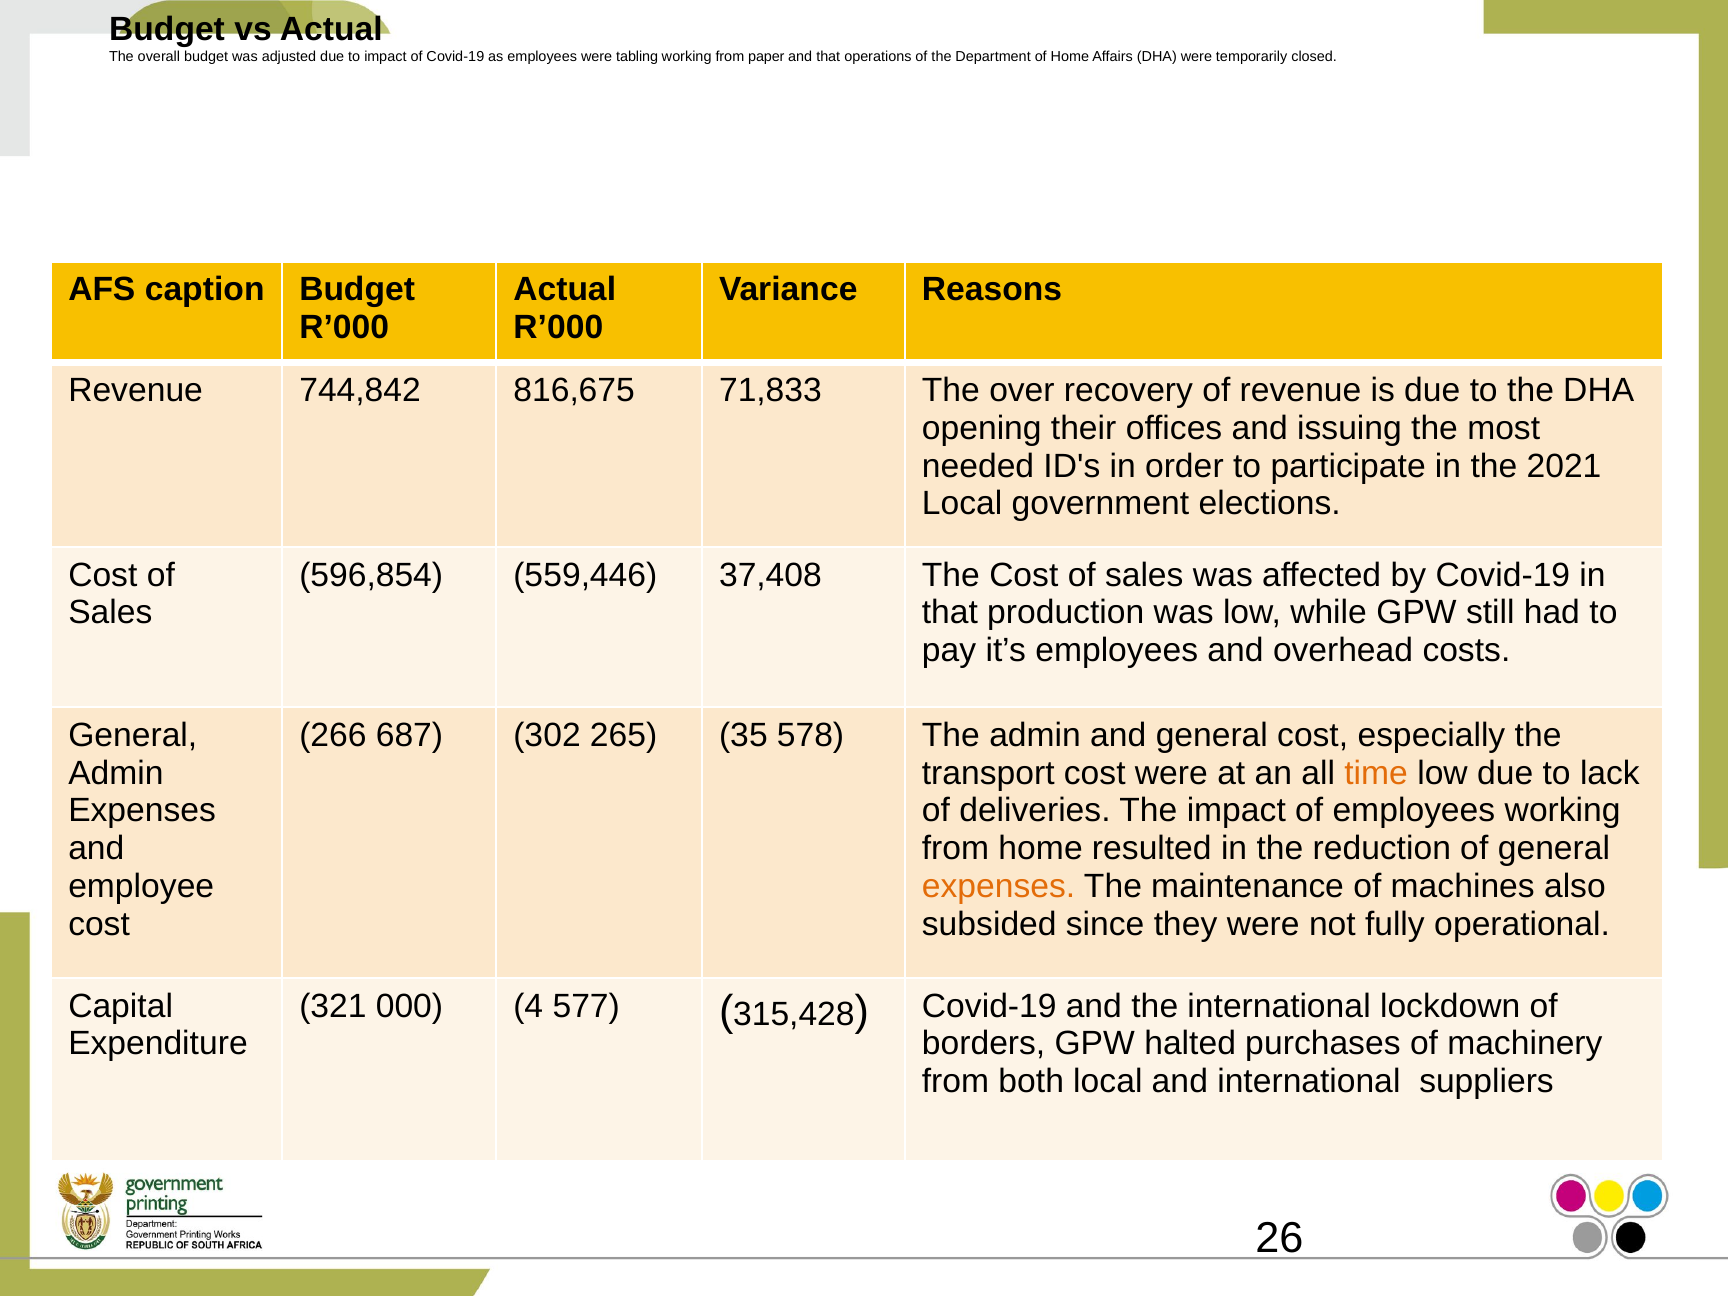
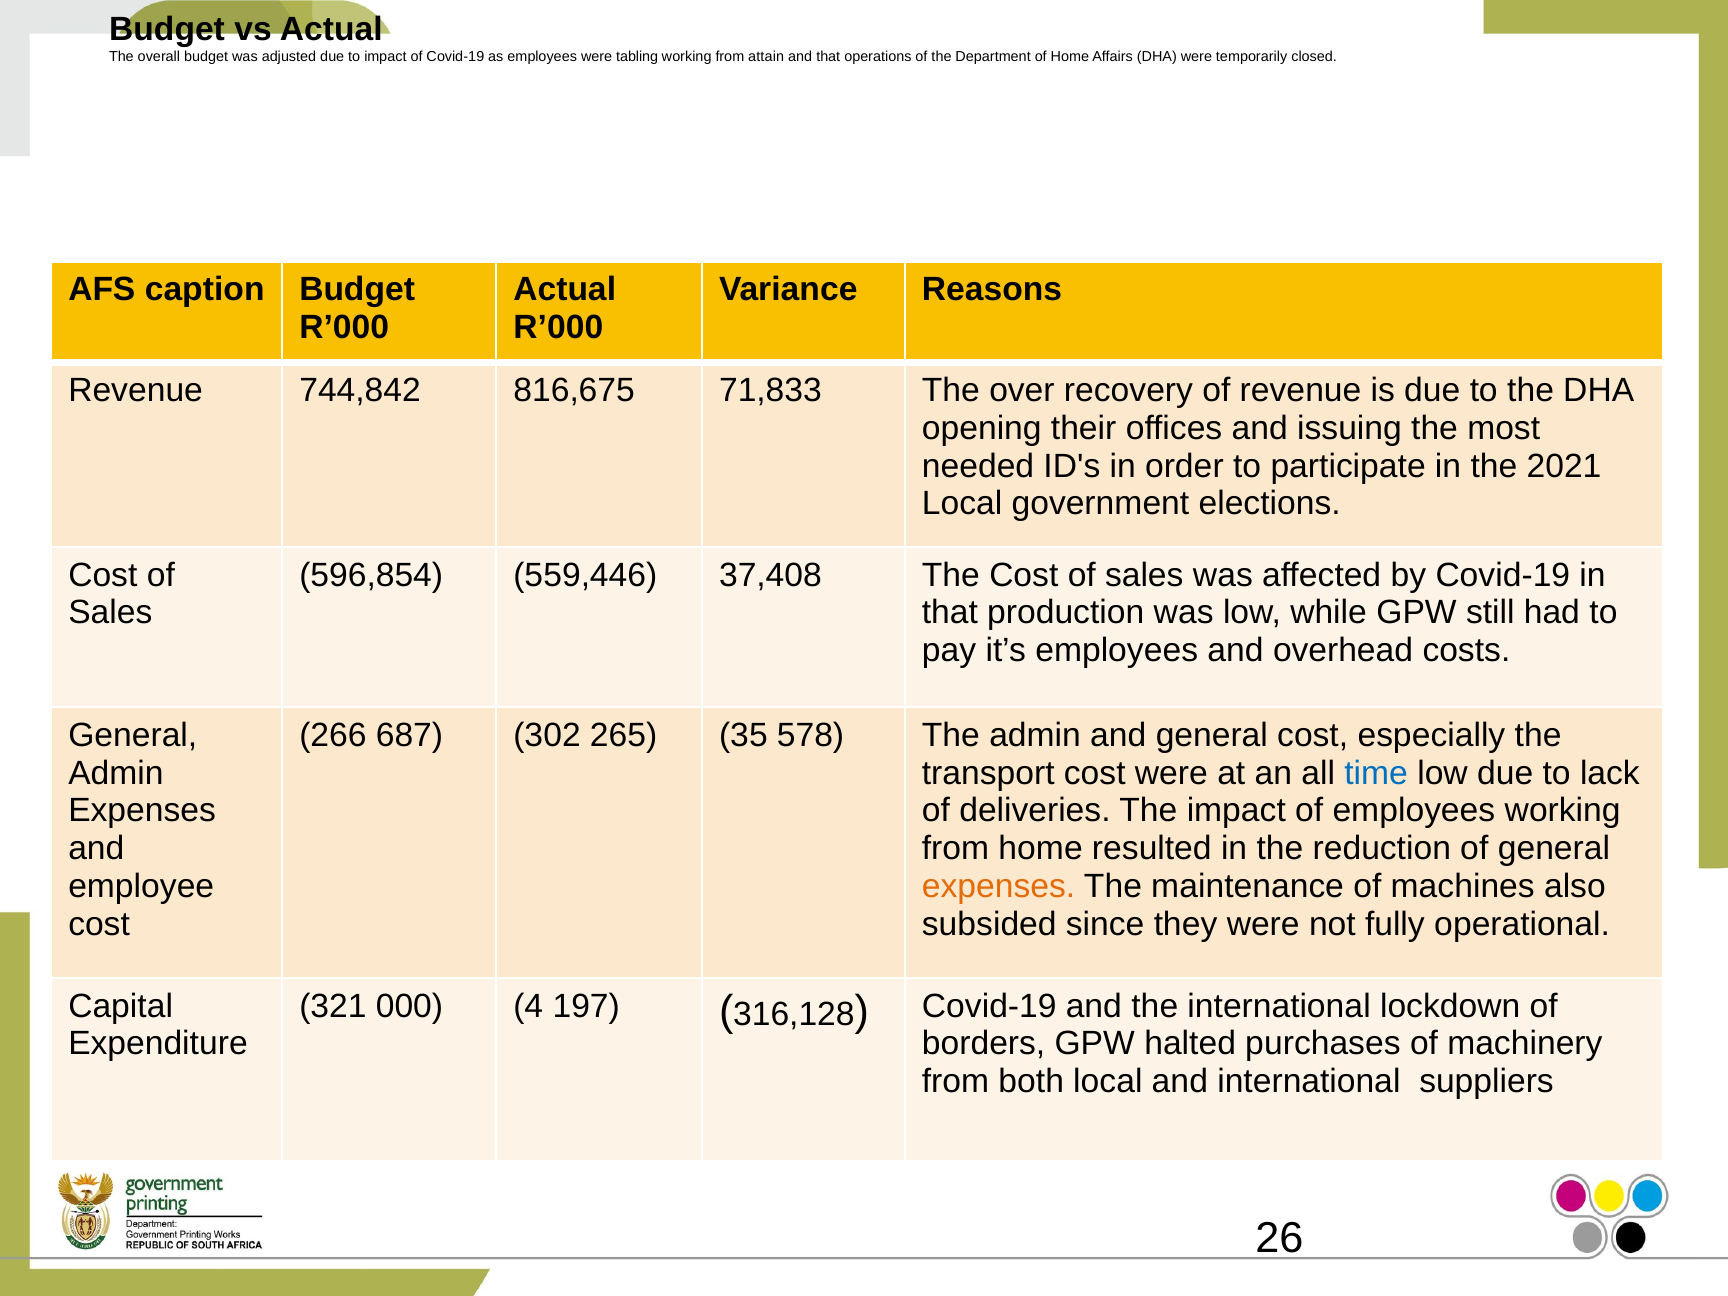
paper: paper -> attain (766, 57)
time colour: orange -> blue (1376, 773)
577: 577 -> 197 (586, 1006)
315,428: 315,428 -> 316,128 (794, 1015)
